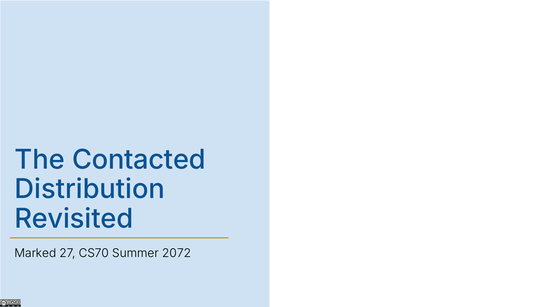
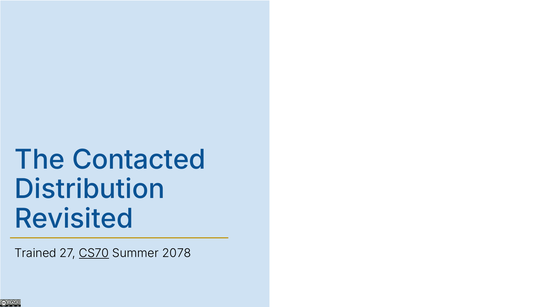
Marked: Marked -> Trained (35, 253)
CS70 underline: none -> present (94, 253)
2072: 2072 -> 2078 (177, 253)
